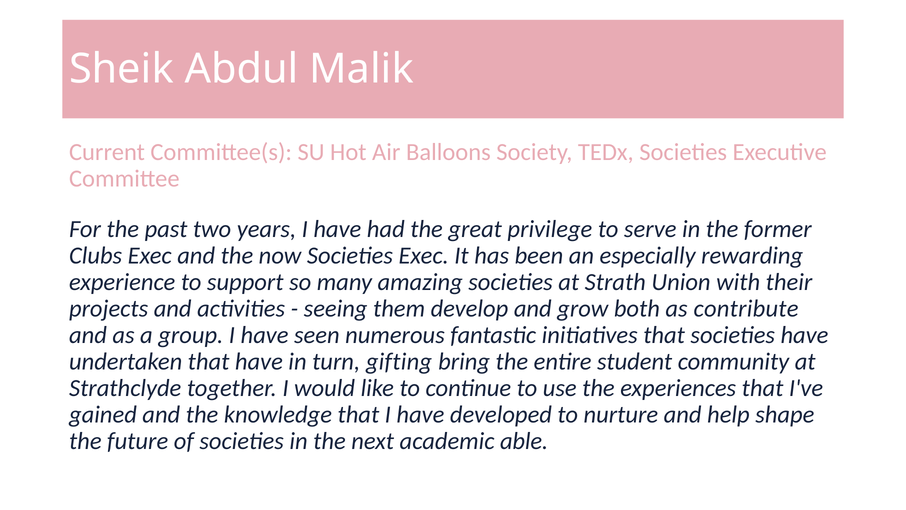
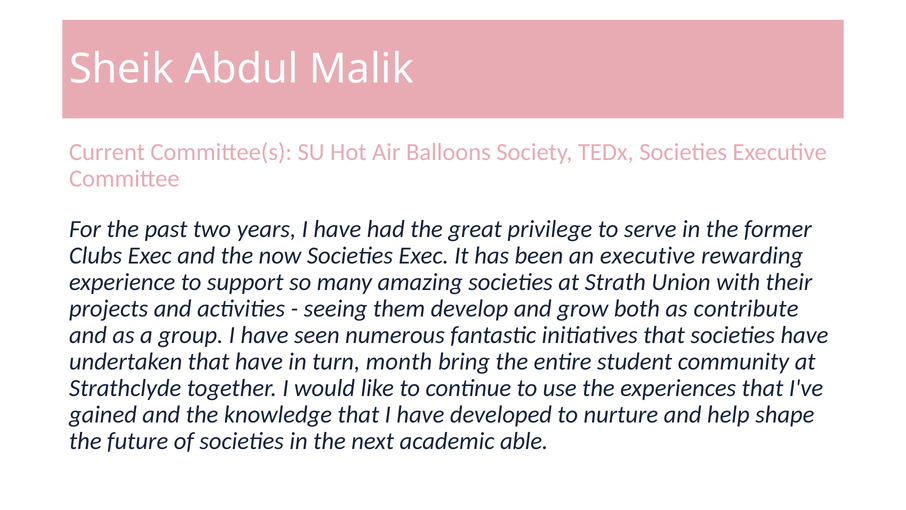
an especially: especially -> executive (647, 256)
gifting: gifting -> month (399, 361)
